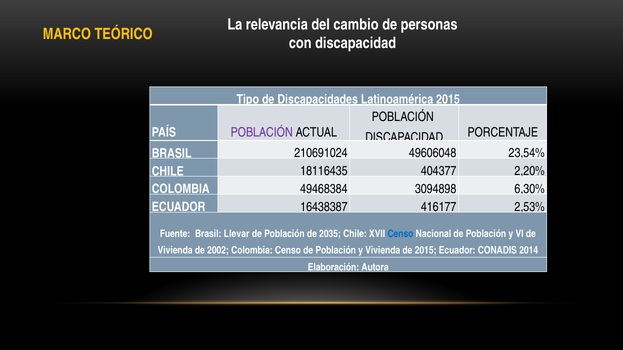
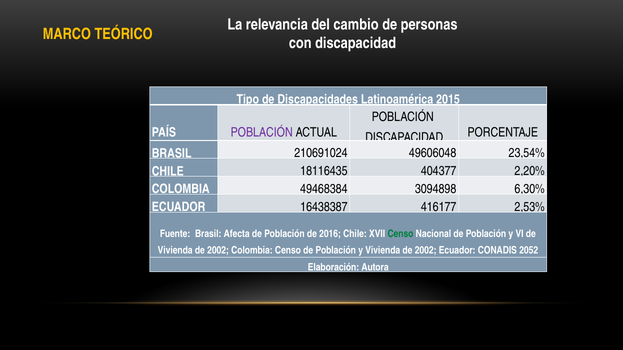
Llevar: Llevar -> Afecta (237, 234)
2035: 2035 -> 2016 (330, 234)
Censo colour: blue -> green (400, 234)
y Vivienda de 2015: 2015 -> 2002 (426, 251)
2014: 2014 -> 2052 (529, 251)
